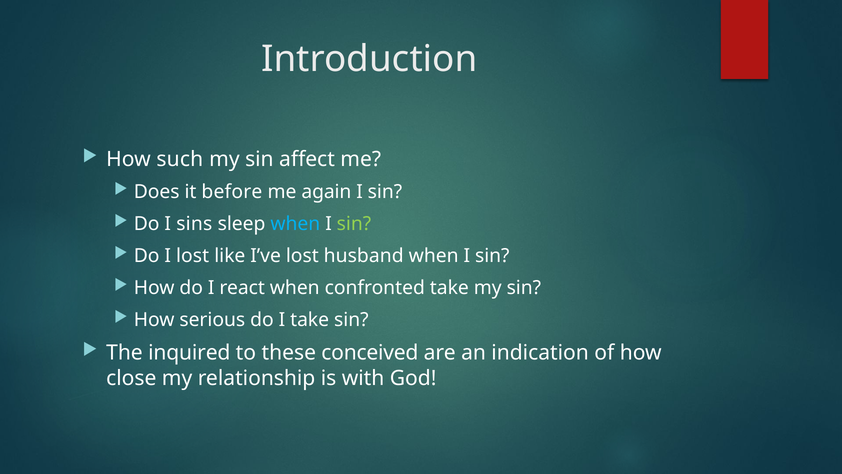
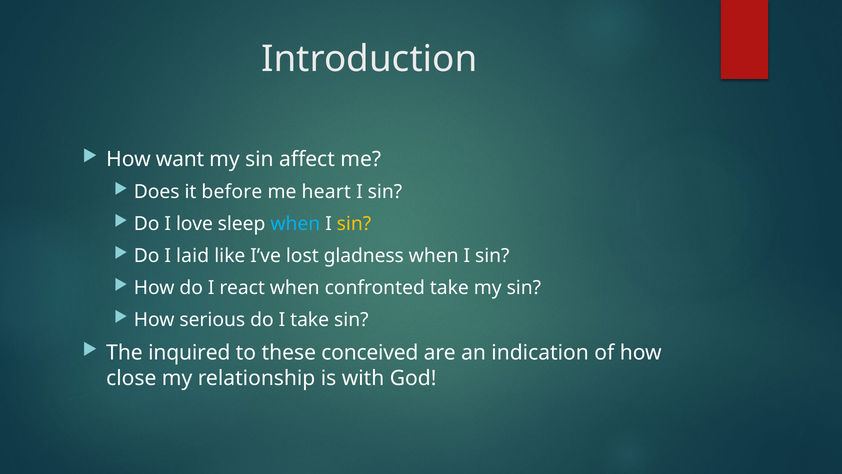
such: such -> want (180, 159)
again: again -> heart (326, 192)
sins: sins -> love (194, 224)
sin colour: light green -> yellow (354, 224)
I lost: lost -> laid (193, 256)
husband: husband -> gladness (364, 256)
